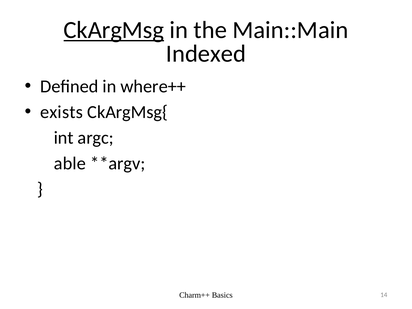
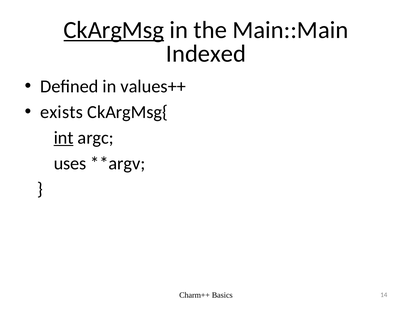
where++: where++ -> values++ (153, 86)
int underline: none -> present (64, 138)
able: able -> uses (70, 163)
